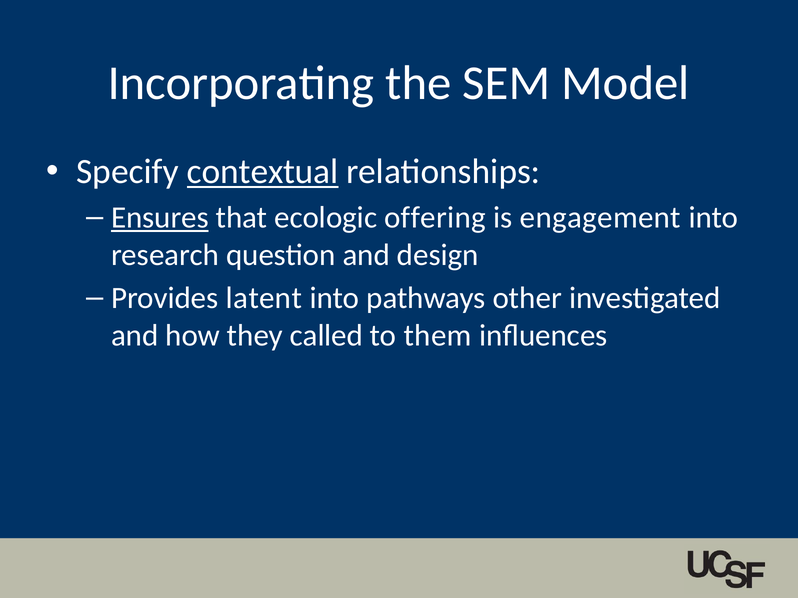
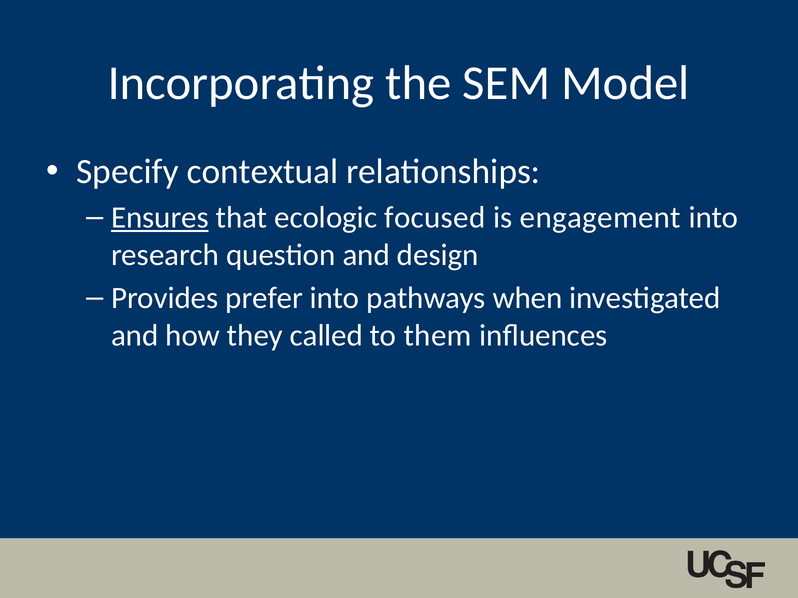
contextual underline: present -> none (263, 172)
offering: offering -> focused (435, 218)
latent: latent -> prefer (264, 298)
other: other -> when (527, 298)
